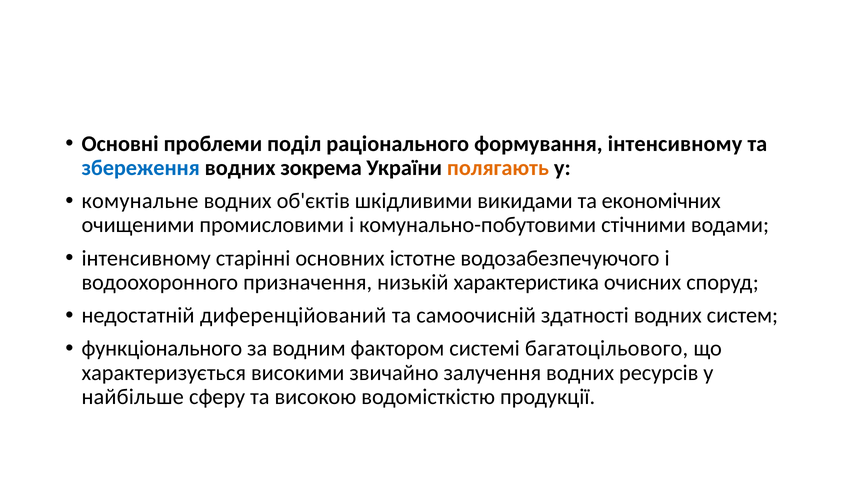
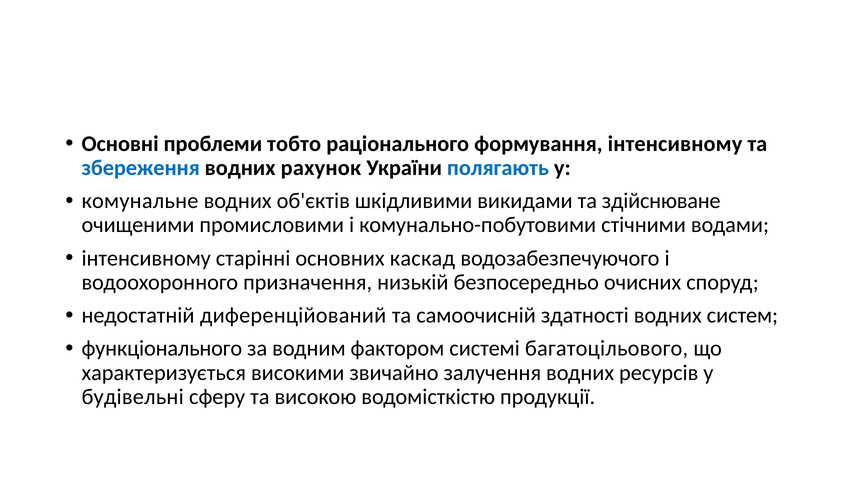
поділ: поділ -> тобто (294, 144)
зокрема: зокрема -> рахунок (321, 168)
полягають colour: orange -> blue (498, 168)
економічних: економічних -> здійснюване (661, 201)
істотне: істотне -> каскад (422, 258)
характеристика: характеристика -> безпосередньо (526, 282)
найбільше: найбільше -> будівельні (133, 396)
